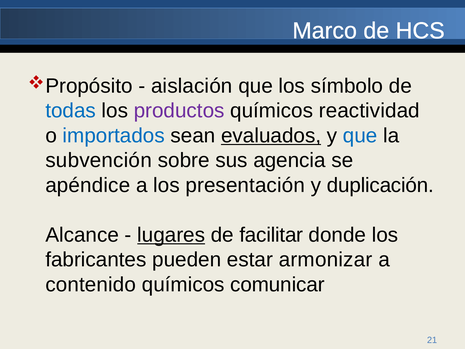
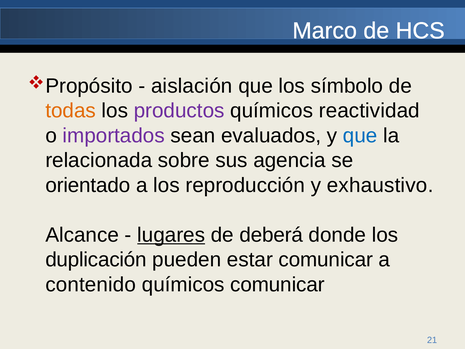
todas colour: blue -> orange (71, 111)
importados colour: blue -> purple (114, 136)
evaluados underline: present -> none (271, 136)
subvención: subvención -> relacionada (99, 160)
apéndice: apéndice -> orientado (88, 185)
presentación: presentación -> reproducción (245, 185)
duplicación: duplicación -> exhaustivo (380, 185)
facilitar: facilitar -> deberá (271, 235)
fabricantes: fabricantes -> duplicación (96, 260)
estar armonizar: armonizar -> comunicar (326, 260)
